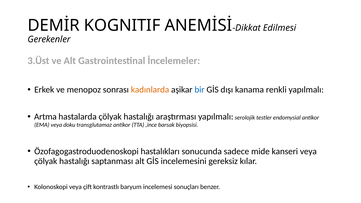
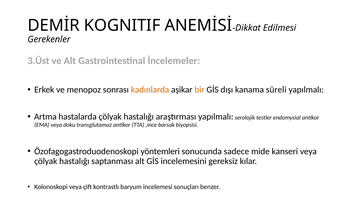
bir colour: blue -> orange (200, 90)
renkli: renkli -> süreli (276, 90)
hastalıkları: hastalıkları -> yöntemleri (160, 151)
